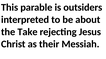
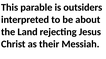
Take: Take -> Land (28, 32)
